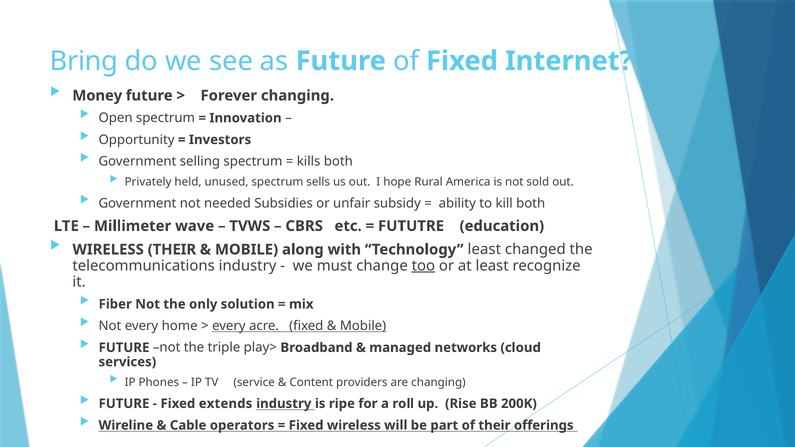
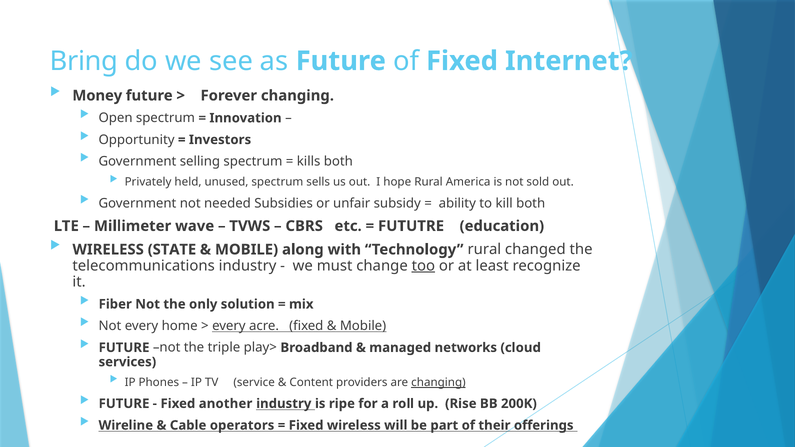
WIRELESS THEIR: THEIR -> STATE (172, 250)
Technology least: least -> rural (484, 250)
changing underline: none -> present (438, 383)
extends: extends -> another (226, 404)
